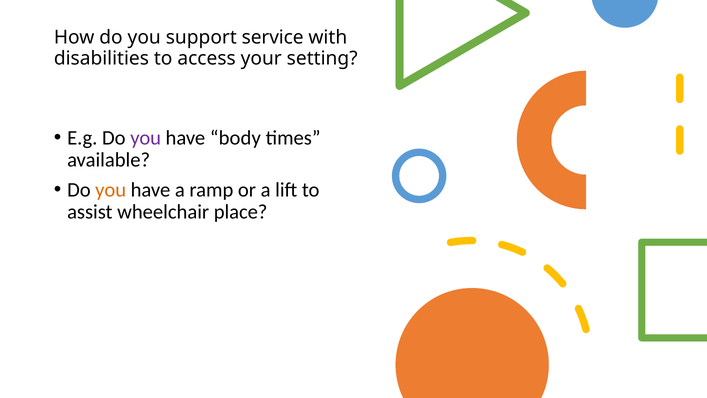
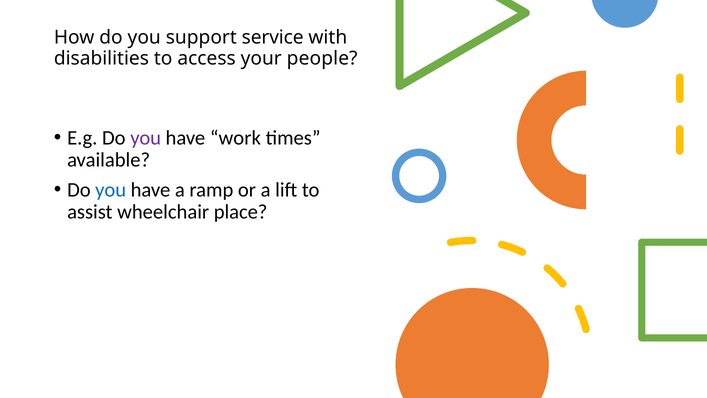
setting: setting -> people (322, 58)
body: body -> work (235, 138)
you colour: orange -> blue (111, 190)
